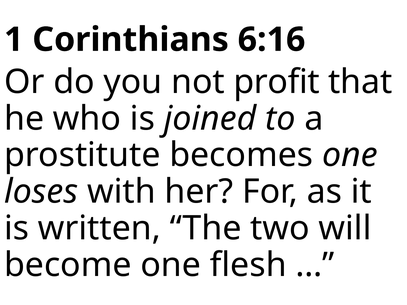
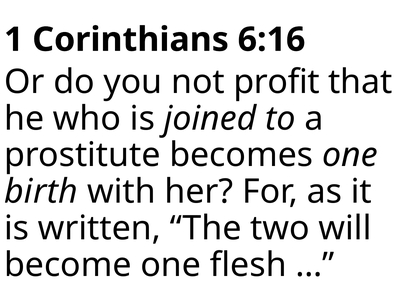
loses: loses -> birth (41, 192)
